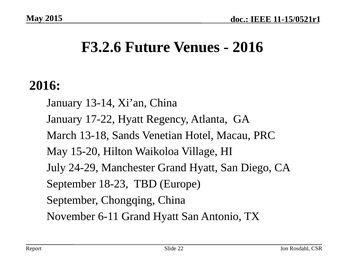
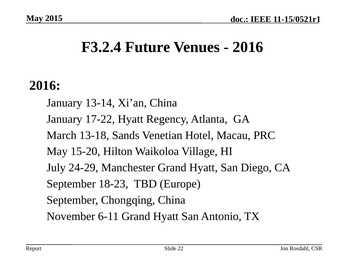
F3.2.6: F3.2.6 -> F3.2.4 (101, 47)
